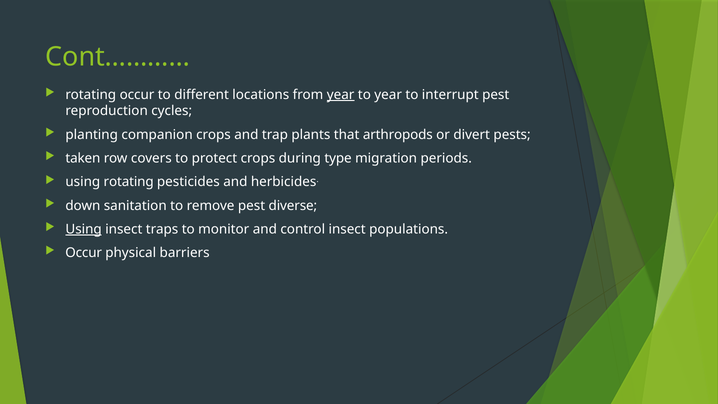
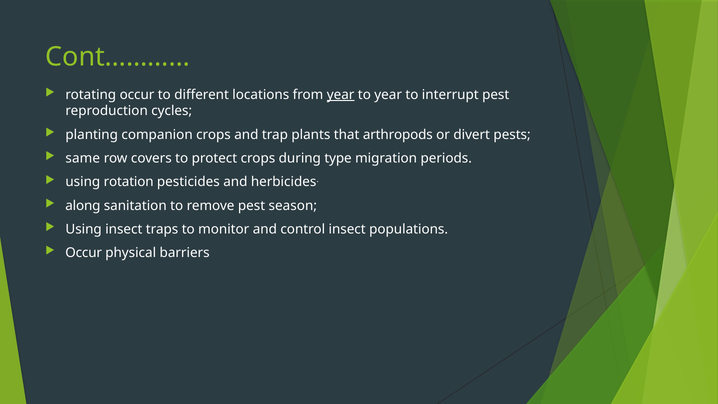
taken: taken -> same (83, 158)
using rotating: rotating -> rotation (129, 182)
down: down -> along (83, 206)
diverse: diverse -> season (293, 206)
Using underline: present -> none (84, 229)
